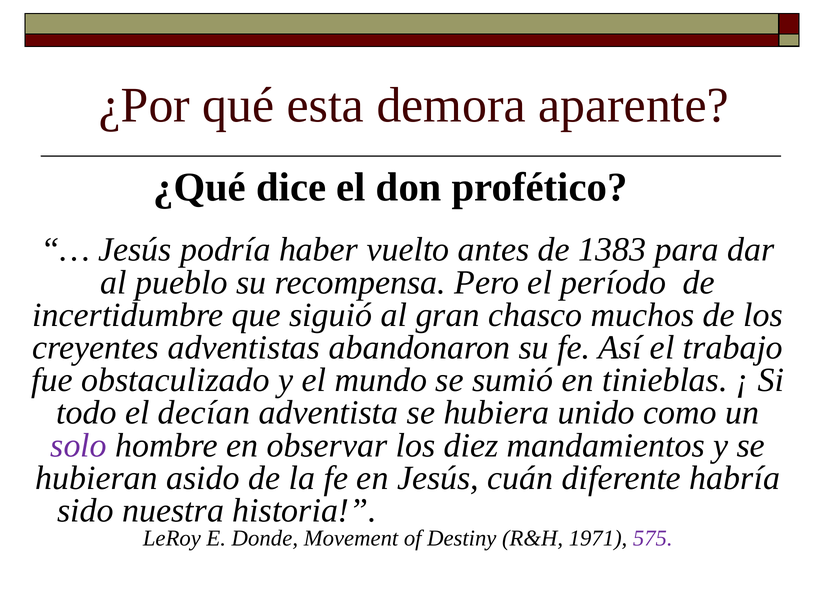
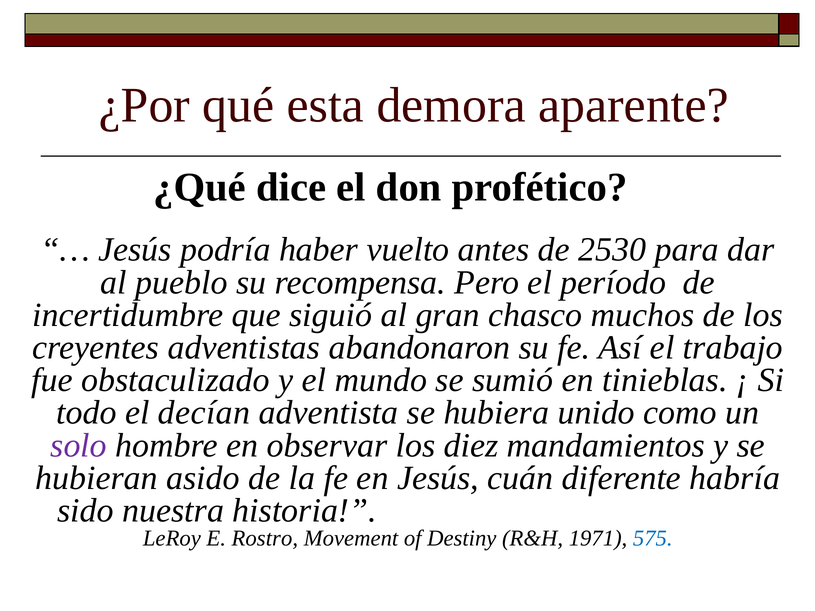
1383: 1383 -> 2530 (612, 250)
Donde: Donde -> Rostro (265, 538)
575 colour: purple -> blue (653, 538)
